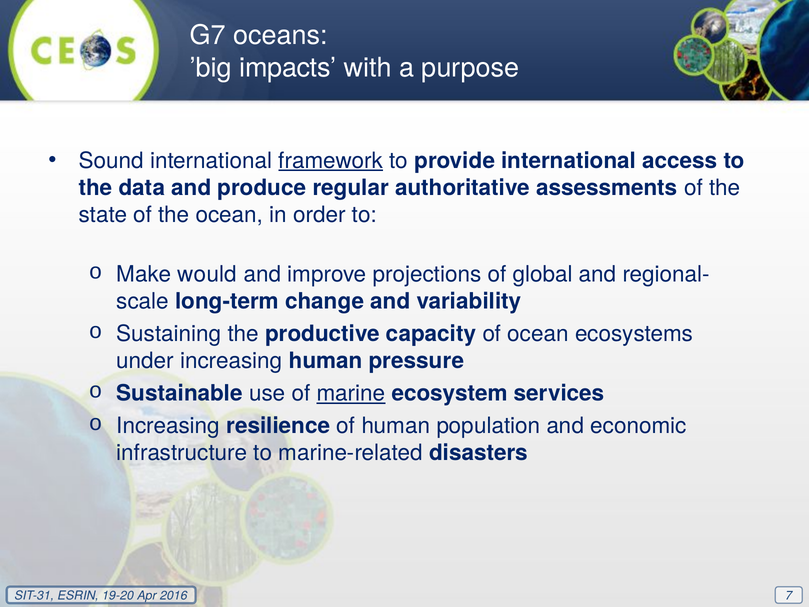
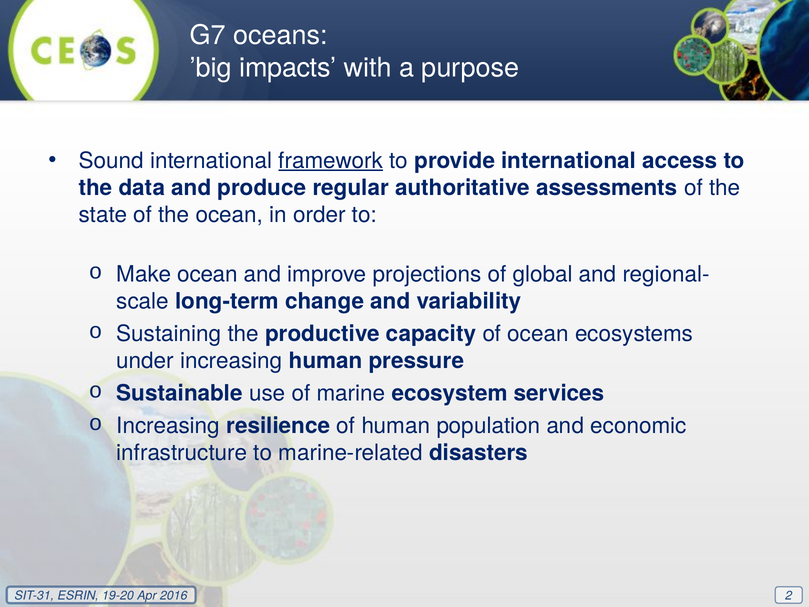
Make would: would -> ocean (207, 274)
marine underline: present -> none (351, 393)
7: 7 -> 2 (789, 596)
